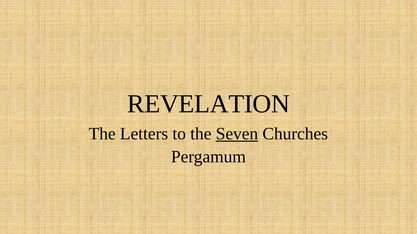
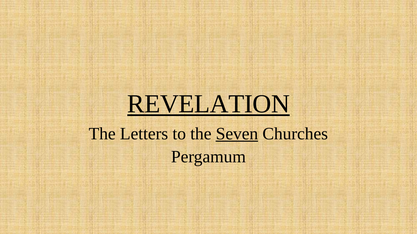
REVELATION underline: none -> present (209, 104)
